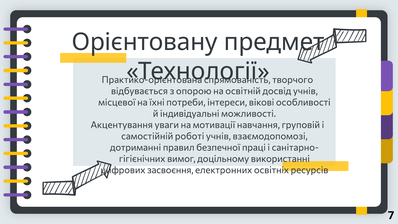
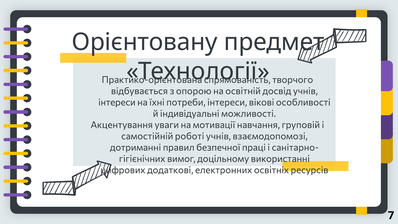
місцевої: місцевої -> інтереси (117, 102)
засвоєння: засвоєння -> додаткові (170, 170)
